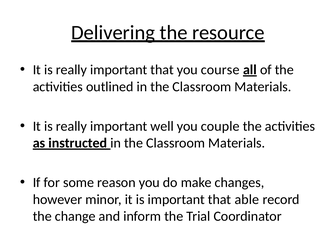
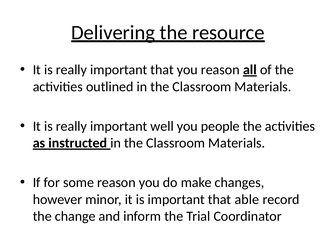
you course: course -> reason (220, 70)
couple: couple -> people (220, 126)
